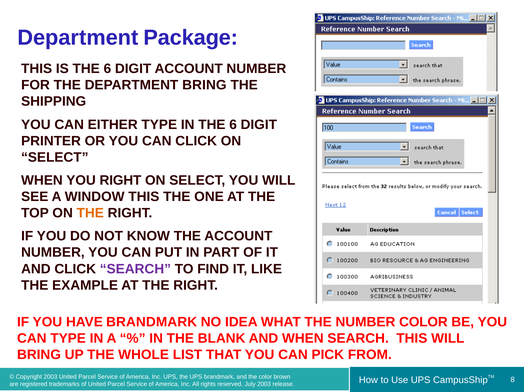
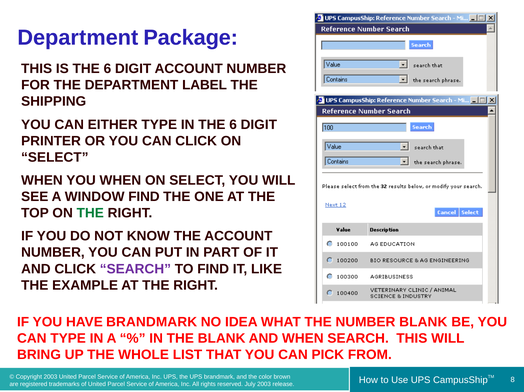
DEPARTMENT BRING: BRING -> LABEL (204, 85)
YOU RIGHT: RIGHT -> WHEN (120, 180)
WINDOW THIS: THIS -> FIND (144, 197)
THE colour: orange -> green (90, 213)
NUMBER COLOR: COLOR -> BLANK (423, 322)
